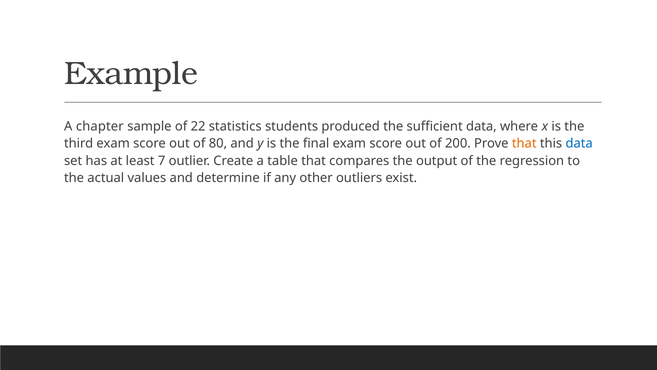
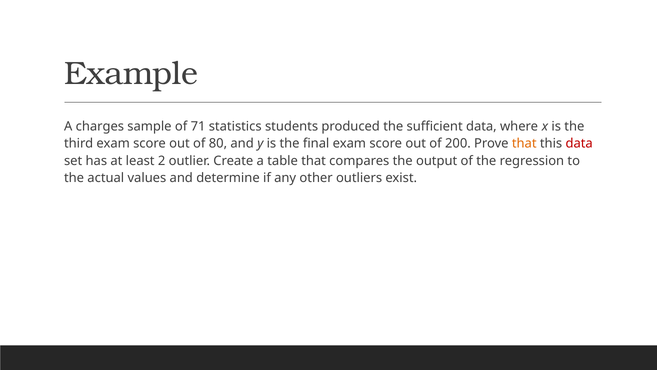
chapter: chapter -> charges (100, 126)
22: 22 -> 71 (198, 126)
data colour: blue -> red (579, 143)
7: 7 -> 2 (162, 161)
